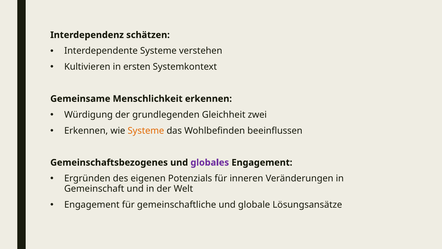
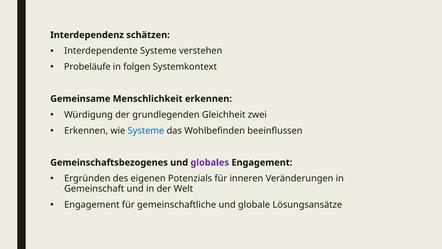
Kultivieren: Kultivieren -> Probeläufe (87, 67)
ersten: ersten -> folgen (137, 67)
Systeme colour: orange -> blue (146, 130)
